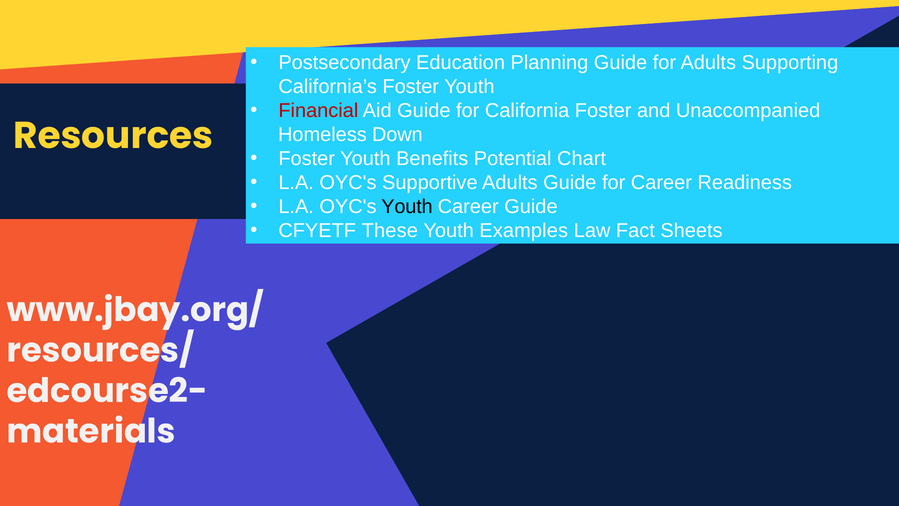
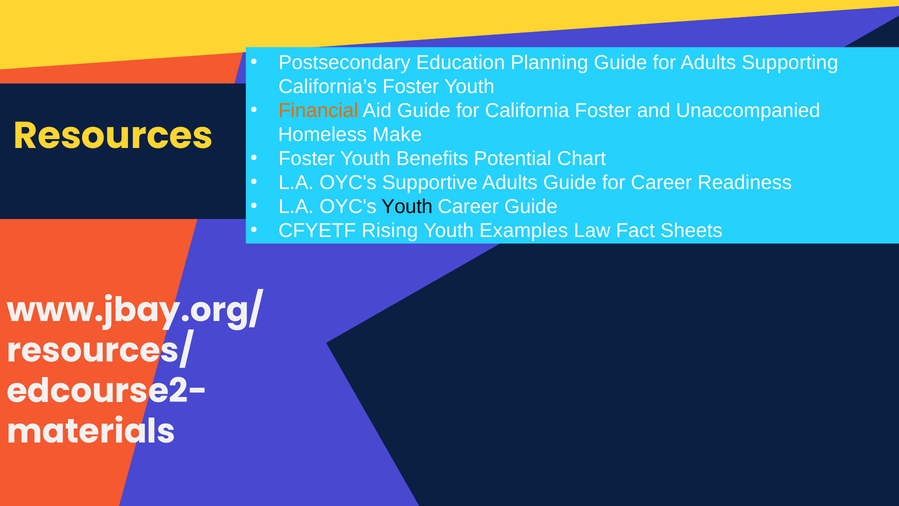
Financial colour: red -> orange (318, 111)
Down: Down -> Make (397, 135)
These: These -> Rising (390, 231)
